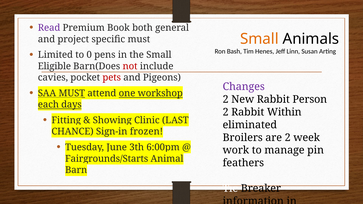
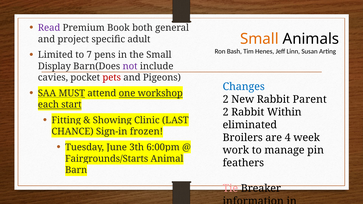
specific must: must -> adult (139, 39)
0: 0 -> 7 (89, 55)
Eligible: Eligible -> Display (54, 66)
not colour: red -> purple (130, 66)
Changes colour: purple -> blue (244, 87)
Person: Person -> Parent (310, 100)
days: days -> start (71, 105)
are 2: 2 -> 4 (288, 138)
Tie colour: white -> pink (230, 189)
